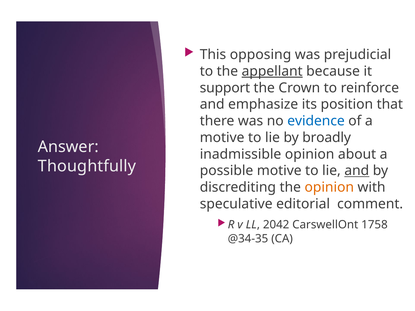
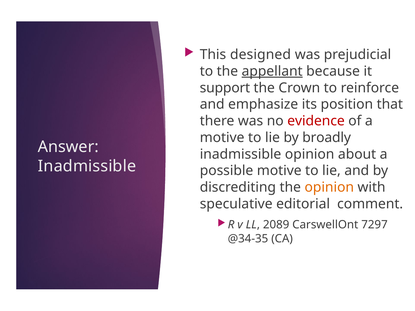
opposing: opposing -> designed (260, 55)
evidence colour: blue -> red (316, 121)
Thoughtfully: Thoughtfully -> Inadmissible (87, 166)
and underline: present -> none (357, 171)
2042: 2042 -> 2089 (276, 225)
1758: 1758 -> 7297 (374, 225)
